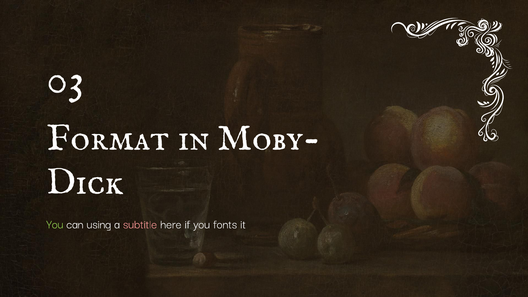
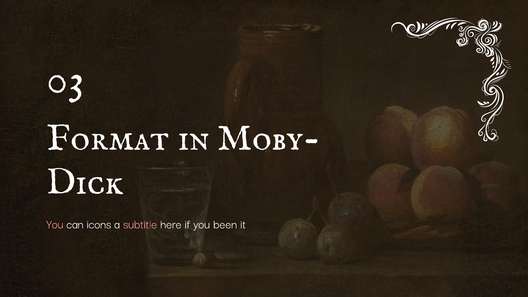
You colour: light green -> pink (55, 224)
using: using -> icons (99, 224)
fonts: fonts -> been (225, 224)
